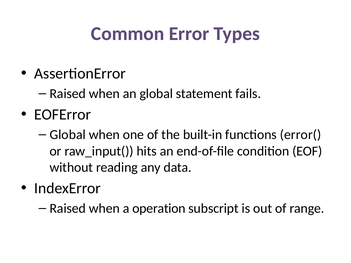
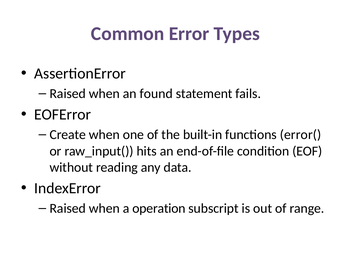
an global: global -> found (156, 94)
Global: Global -> Create (68, 135)
